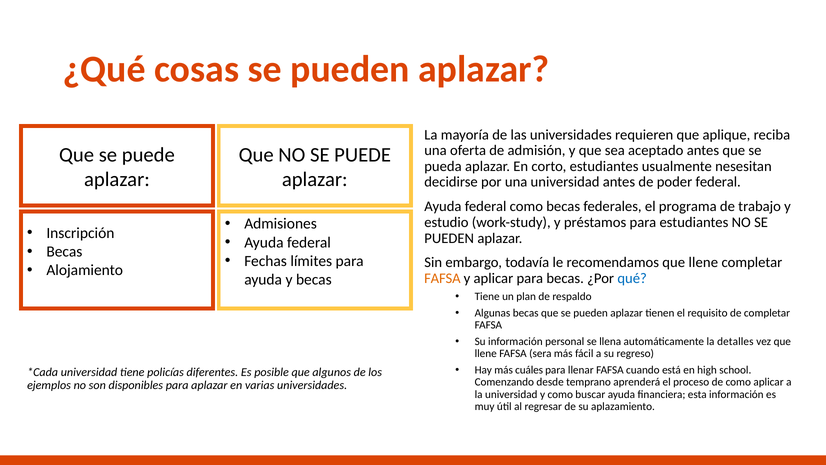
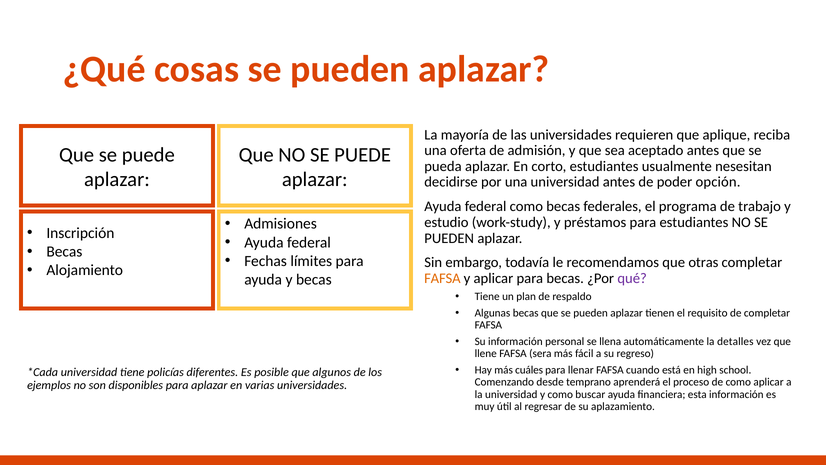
poder federal: federal -> opción (718, 182)
recomendamos que llene: llene -> otras (703, 262)
qué colour: blue -> purple (632, 278)
